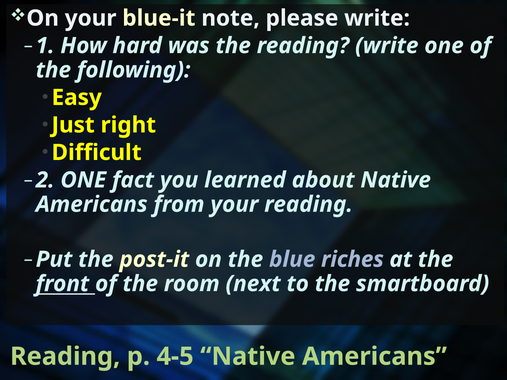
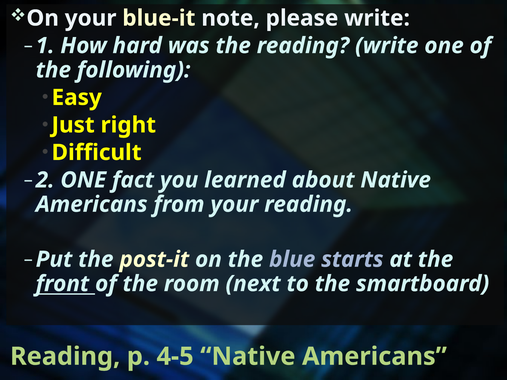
riches: riches -> starts (352, 260)
